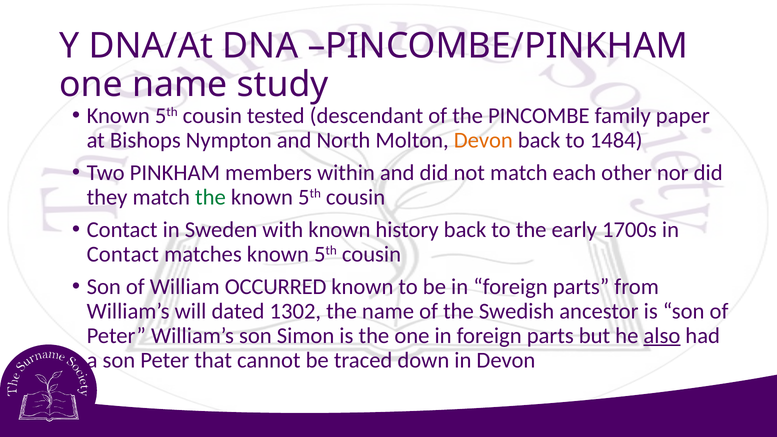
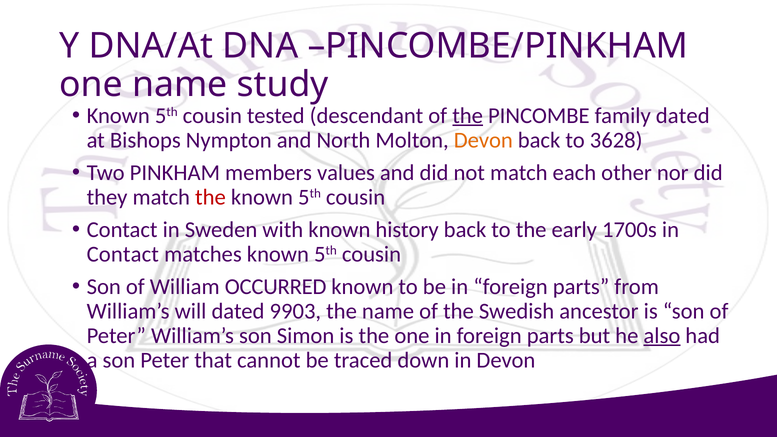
the underline: none -> present (468, 116)
family paper: paper -> dated (683, 116)
1484: 1484 -> 3628 (616, 140)
within: within -> values (346, 173)
the colour: green -> red (210, 197)
1302: 1302 -> 9903 (295, 311)
